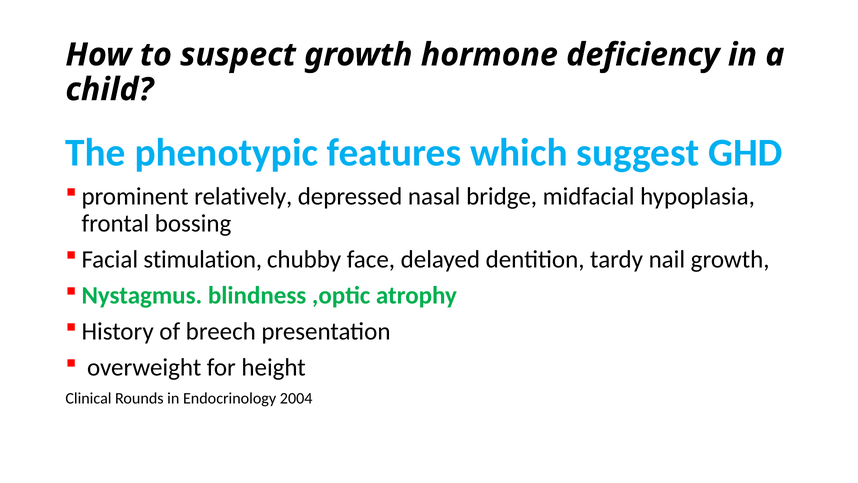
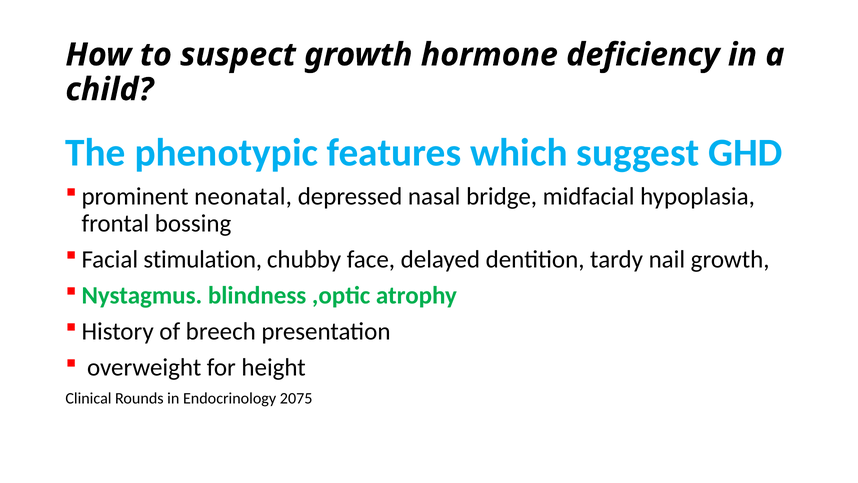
relatively: relatively -> neonatal (243, 196)
2004: 2004 -> 2075 (296, 398)
